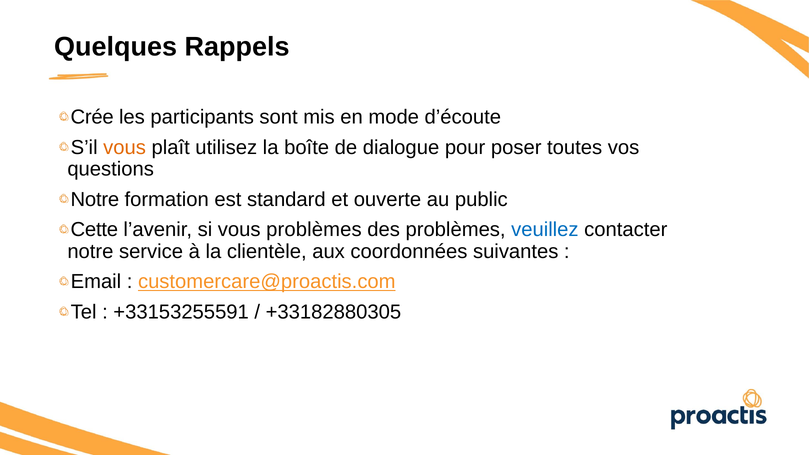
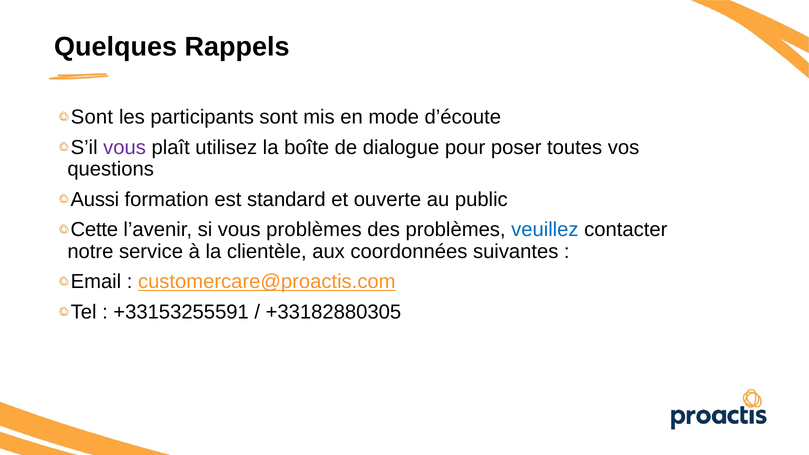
Crée: Crée -> Sont (92, 117)
vous colour: orange -> purple (125, 147)
Notre: Notre -> Aussi (95, 199)
